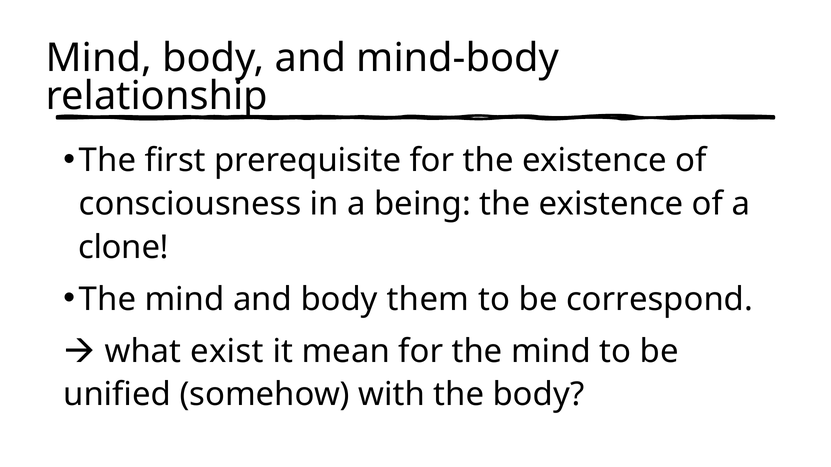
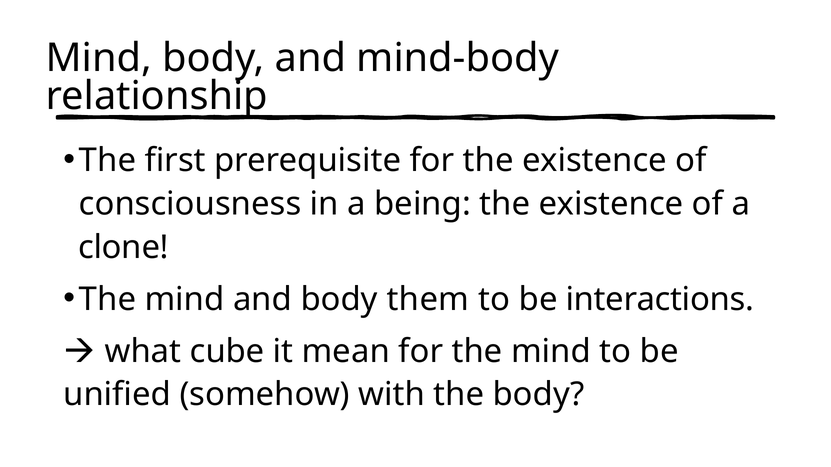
correspond: correspond -> interactions (660, 299)
exist: exist -> cube (227, 352)
